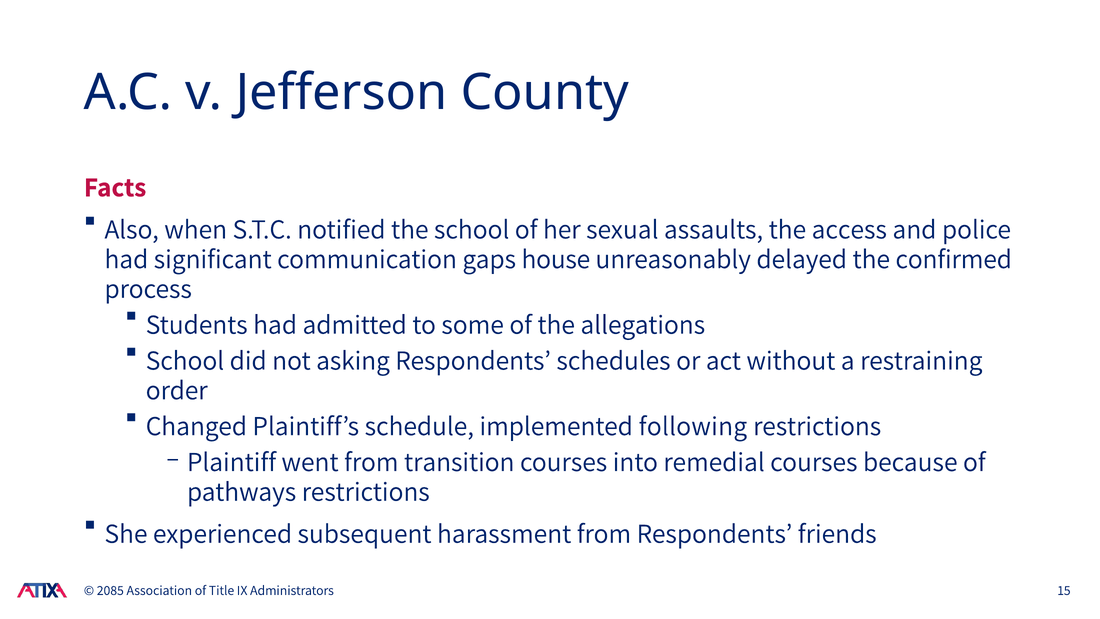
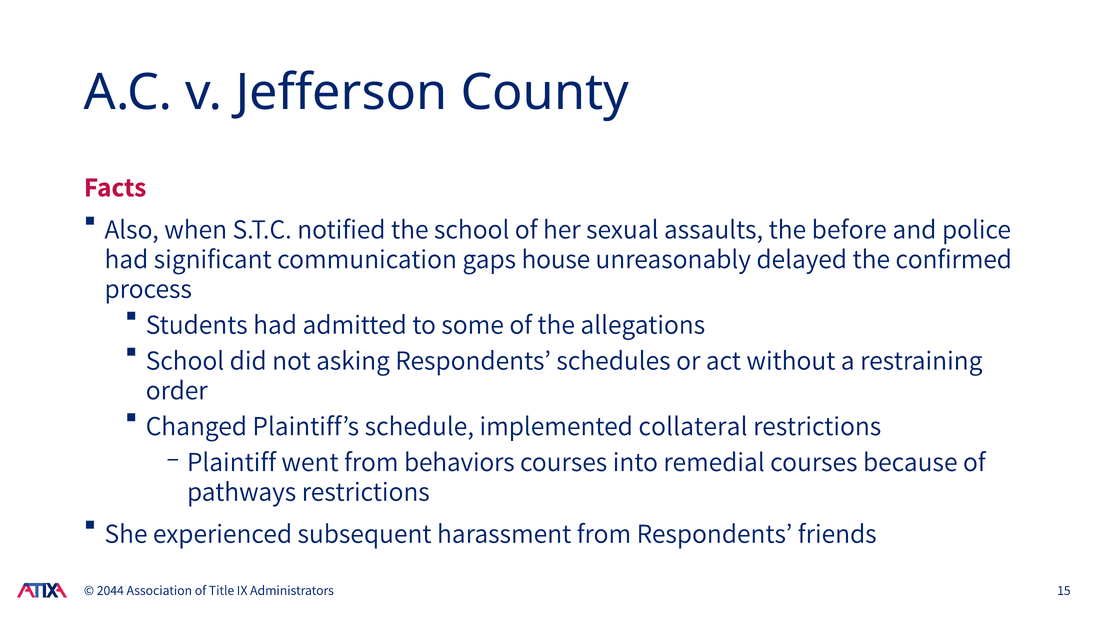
access: access -> before (849, 229)
following: following -> collateral (693, 426)
transition: transition -> behaviors (459, 462)
2085: 2085 -> 2044 (110, 590)
